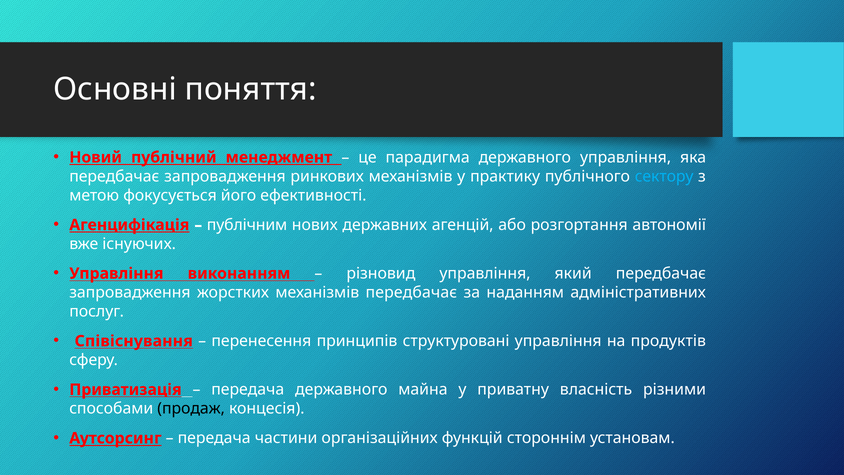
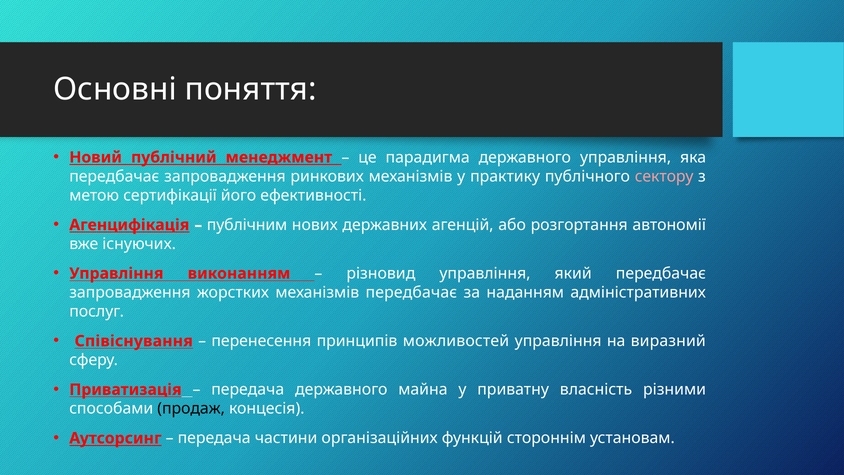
сектору colour: light blue -> pink (664, 176)
фокусується: фокусується -> сертифікації (170, 195)
структуровані: структуровані -> можливостей (456, 341)
продуктів: продуктів -> виразний (668, 341)
